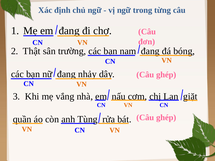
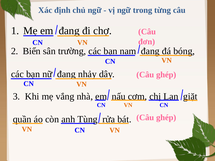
Thật: Thật -> Biển (32, 51)
